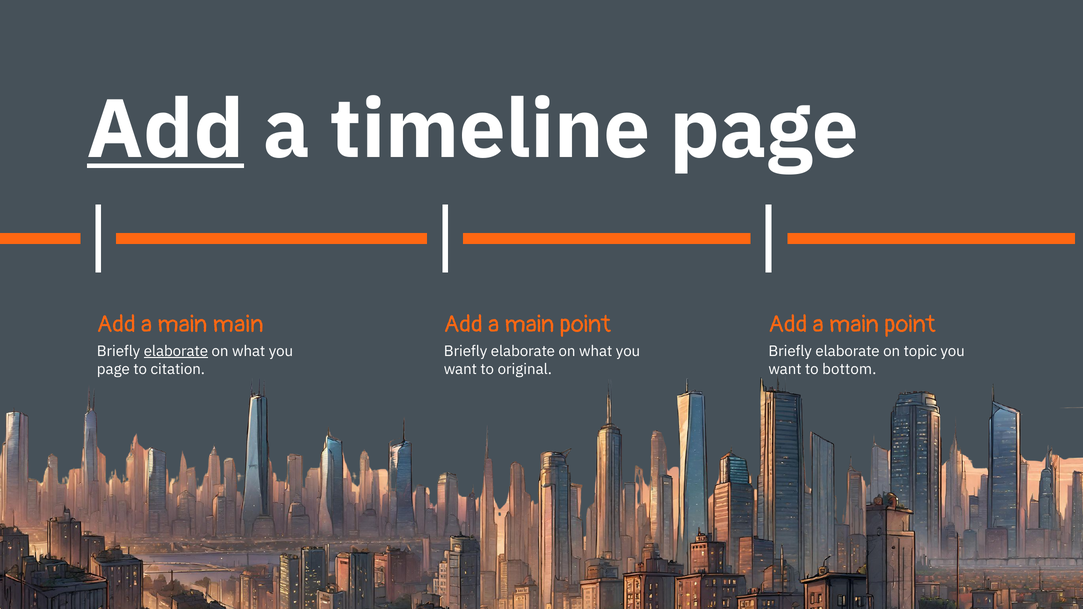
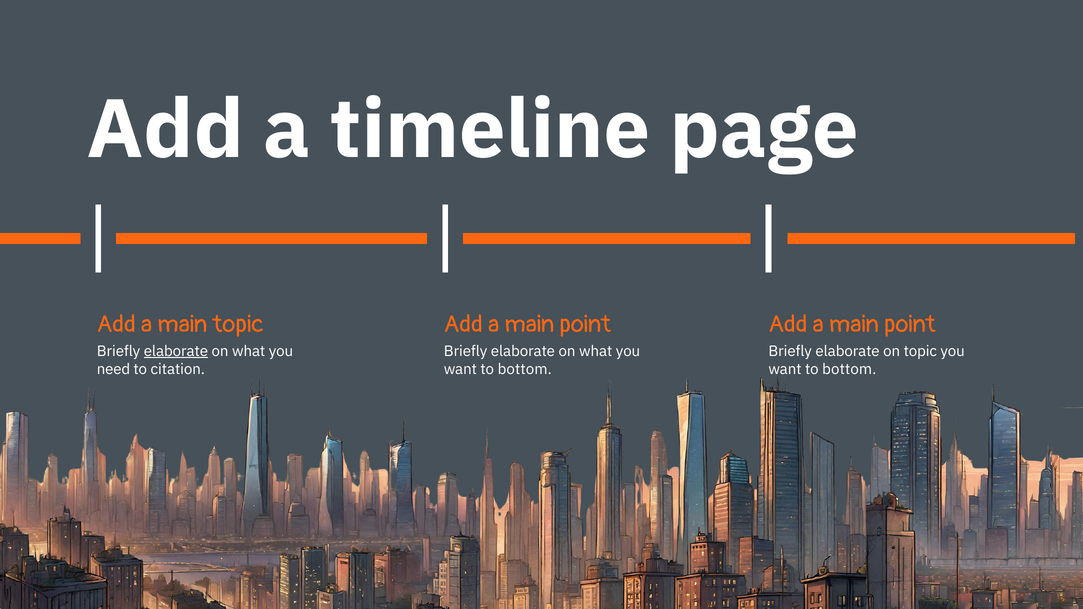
Add underline: present -> none (165, 130)
main main: main -> topic (238, 324)
page: page -> need (113, 369)
original: original -> bottom (525, 369)
